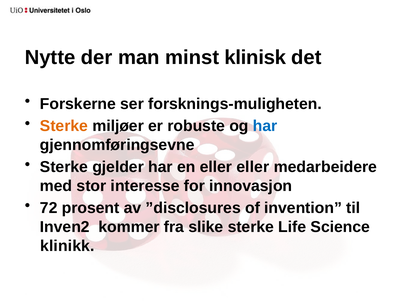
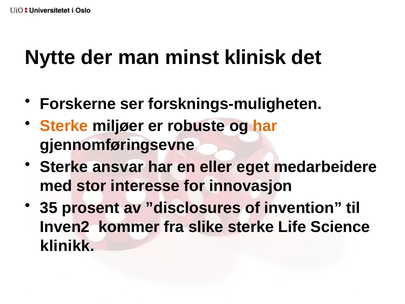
har colour: blue -> orange (265, 126)
gjelder: gjelder -> ansvar (118, 167)
eller eller: eller -> eget (253, 167)
72: 72 -> 35 (49, 208)
